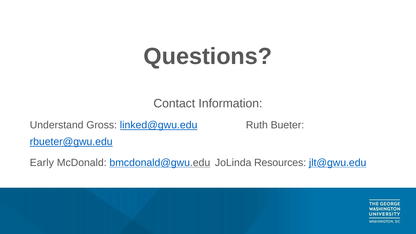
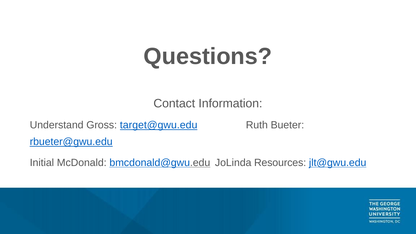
linked@gwu.edu: linked@gwu.edu -> target@gwu.edu (159, 125)
Early: Early -> Initial (42, 163)
